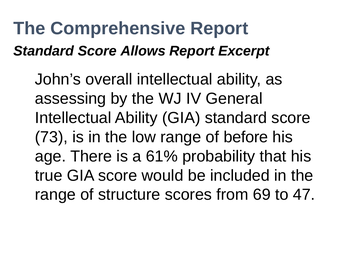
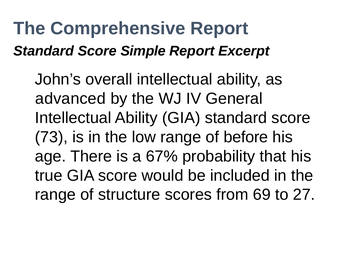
Allows: Allows -> Simple (143, 51)
assessing: assessing -> advanced (70, 99)
61%: 61% -> 67% (162, 156)
47: 47 -> 27 (304, 195)
